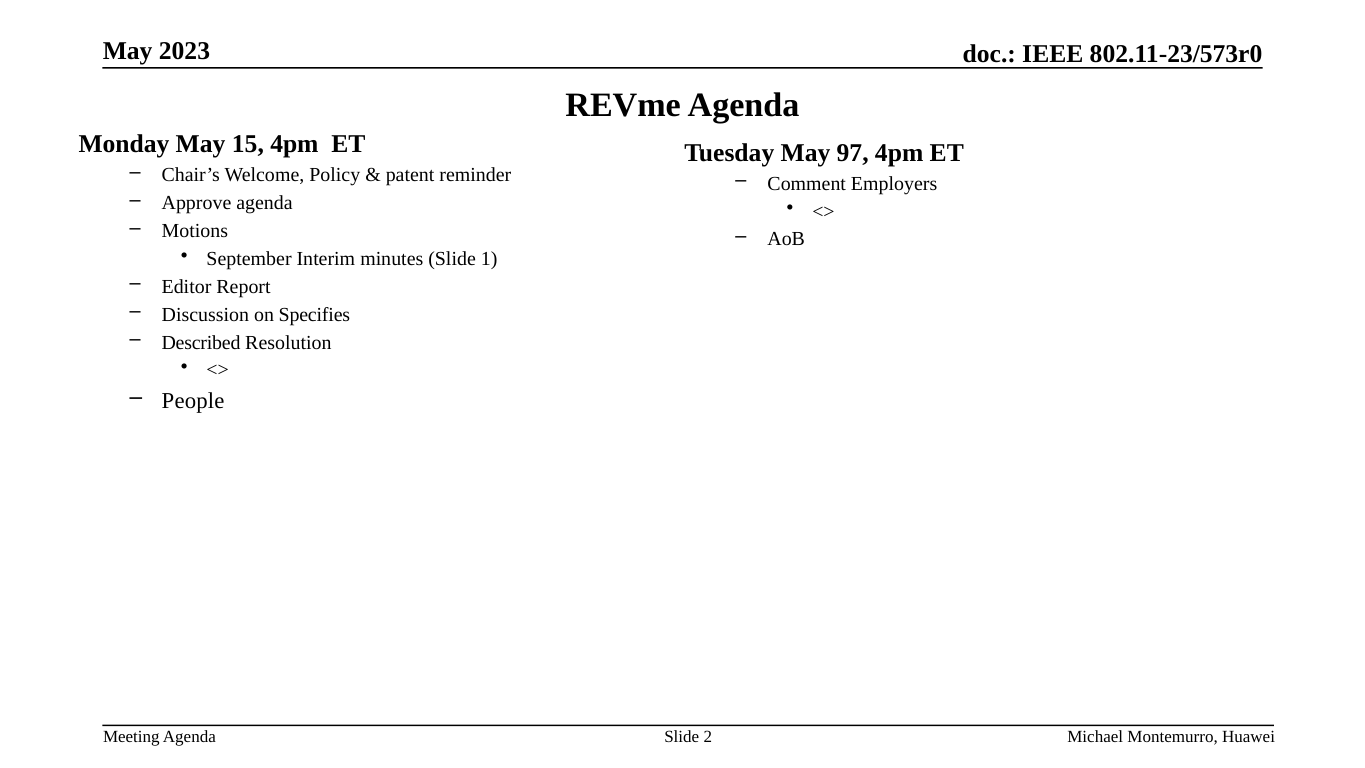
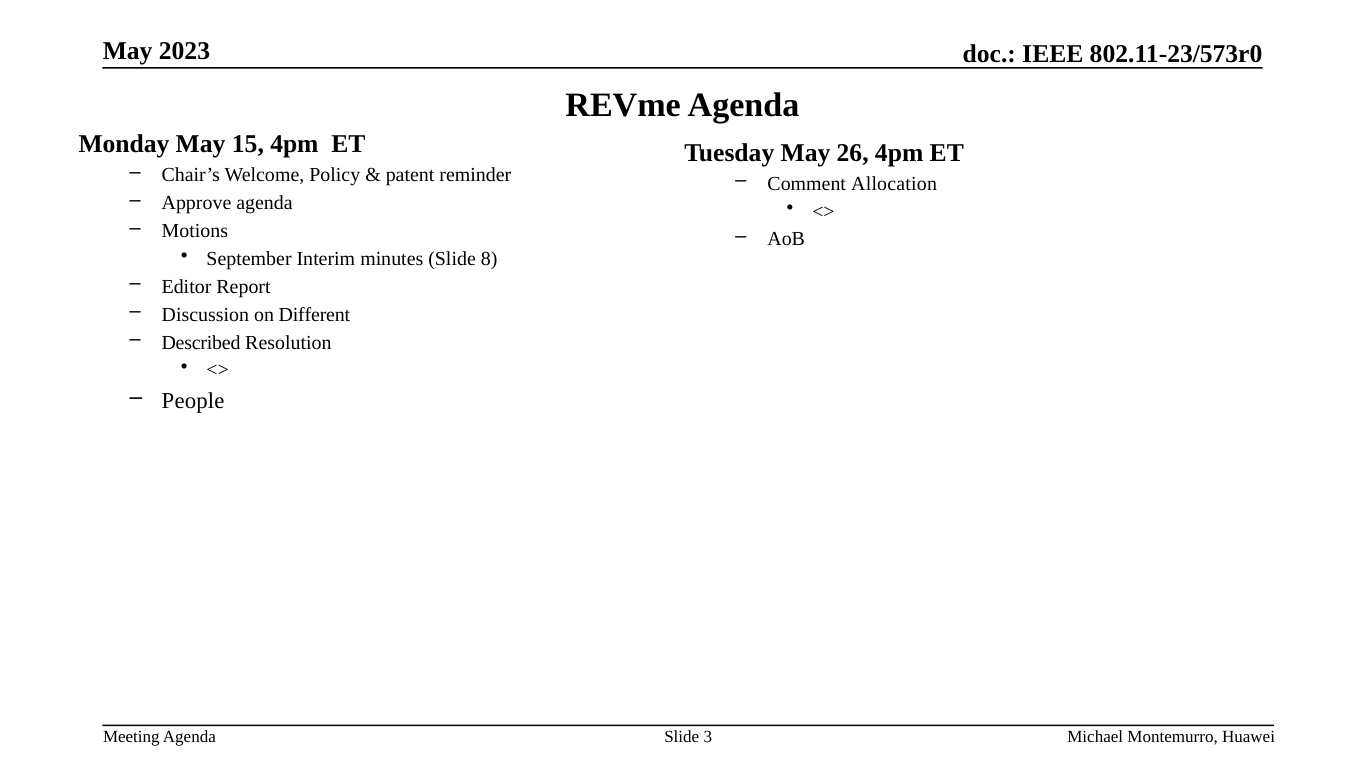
97: 97 -> 26 (853, 153)
Employers: Employers -> Allocation (894, 184)
1: 1 -> 8 (489, 259)
Specifies: Specifies -> Different (314, 314)
2: 2 -> 3 (708, 736)
